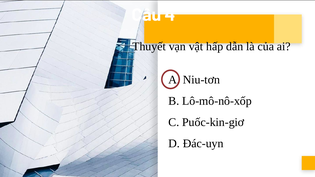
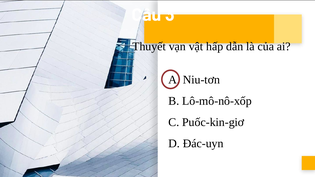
4: 4 -> 3 (170, 15)
